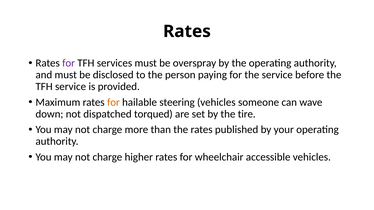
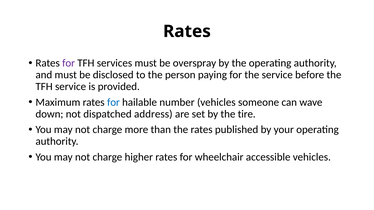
for colour: orange -> blue (113, 102)
steering: steering -> number (177, 102)
torqued: torqued -> address (153, 114)
